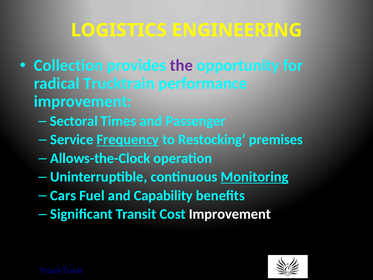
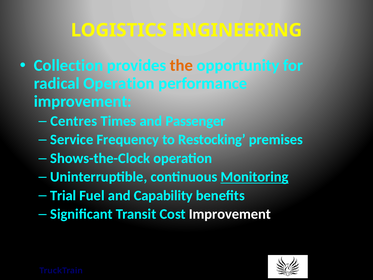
the colour: purple -> orange (181, 65)
radical Trucktrain: Trucktrain -> Operation (119, 83)
Sectoral: Sectoral -> Centres (74, 121)
Frequency underline: present -> none (128, 140)
Allows-the-Clock: Allows-the-Clock -> Shows-the-Clock (100, 158)
Cars: Cars -> Trial (63, 195)
